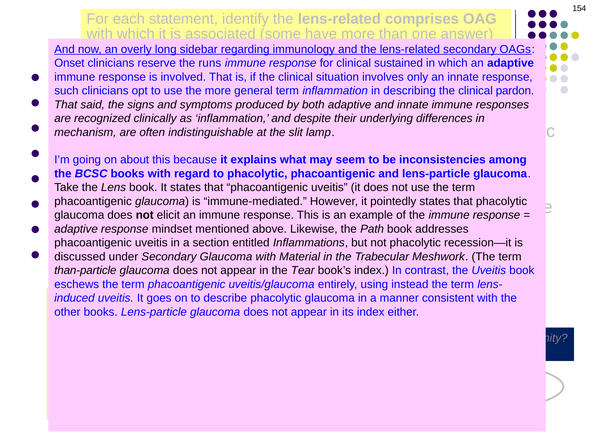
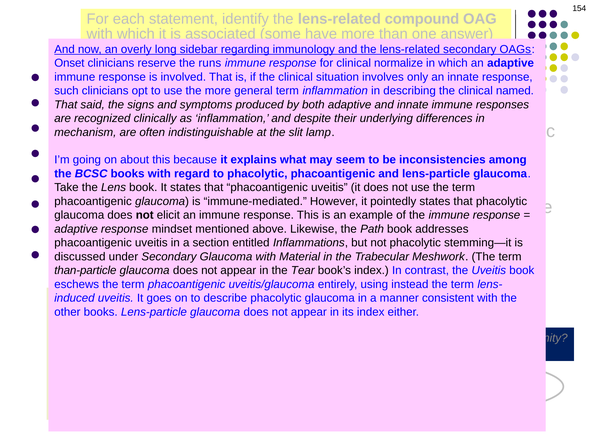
comprises: comprises -> compound (422, 19)
sustained: sustained -> normalize (399, 63)
pardon: pardon -> named (515, 91)
recession—it: recession—it -> stemming—it (478, 243)
